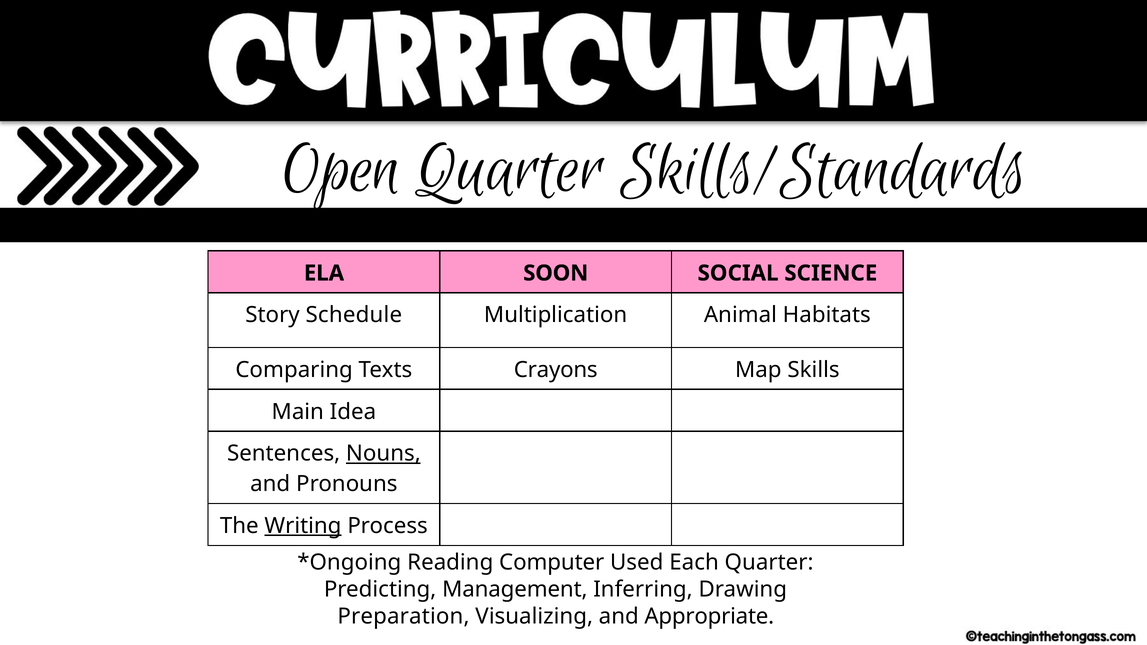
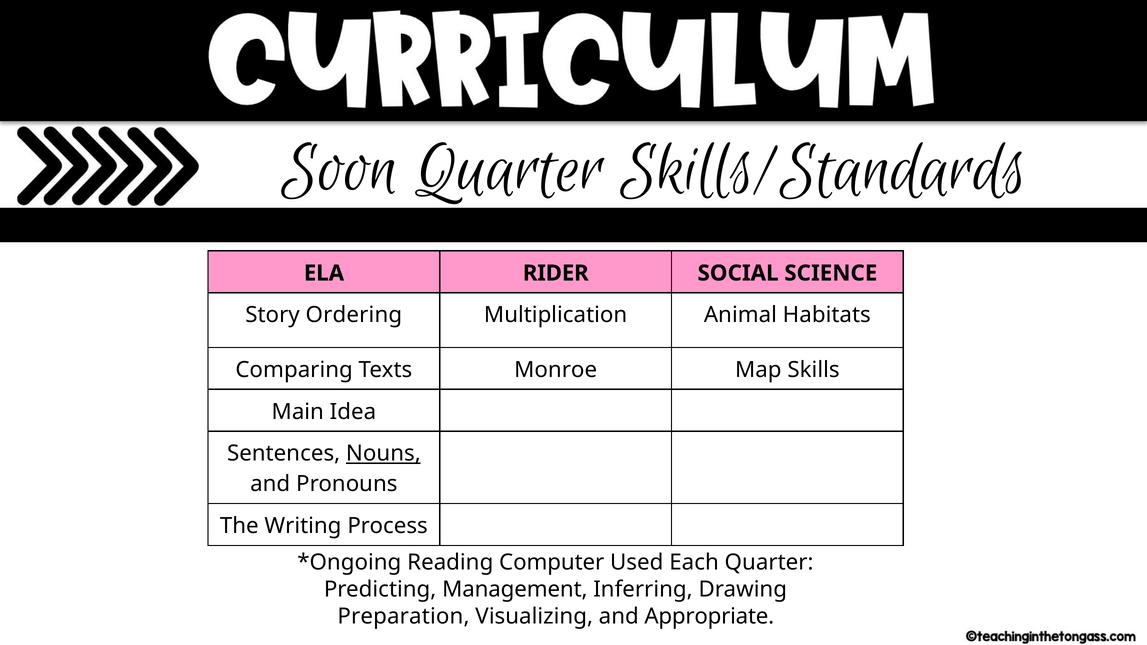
Open: Open -> Soon (340, 165)
SOON: SOON -> RIDER (556, 273)
Schedule: Schedule -> Ordering (354, 315)
Crayons: Crayons -> Monroe (556, 370)
Writing underline: present -> none (303, 526)
